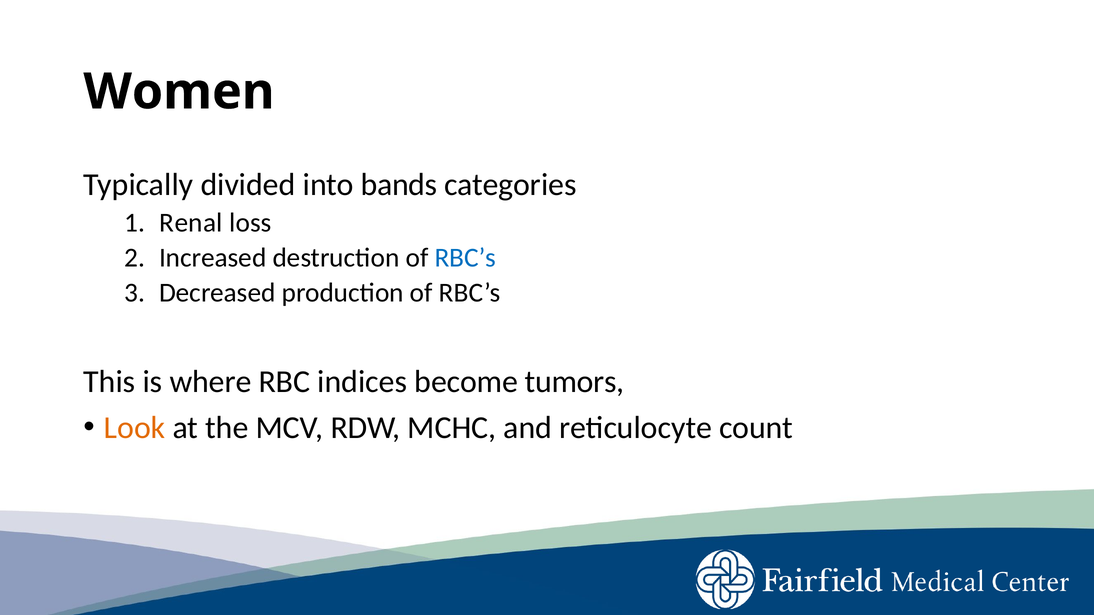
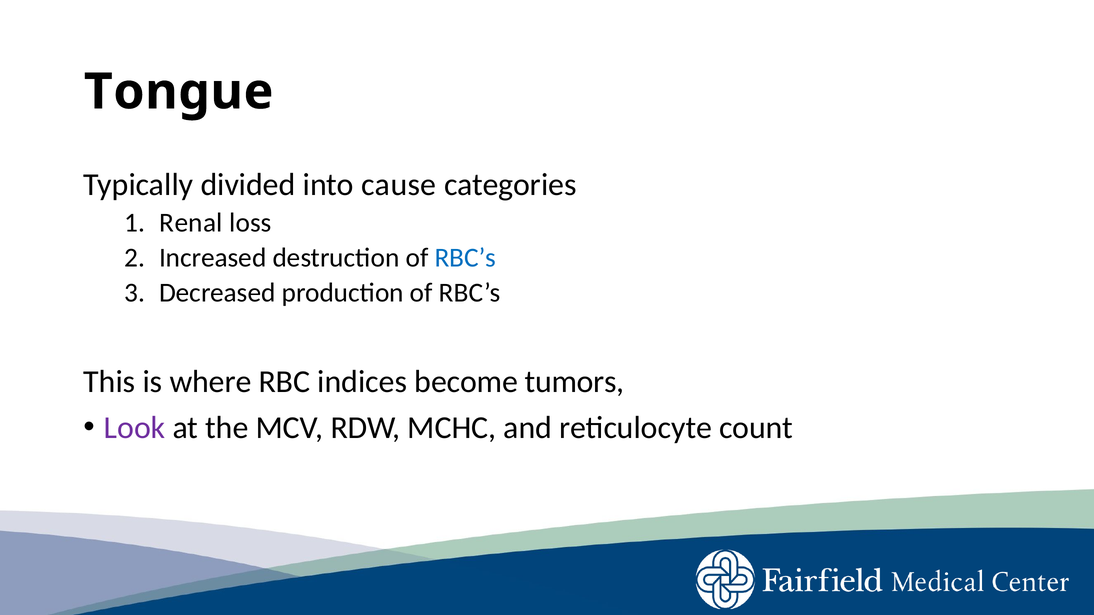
Women: Women -> Tongue (179, 92)
bands: bands -> cause (399, 185)
Look colour: orange -> purple (135, 428)
